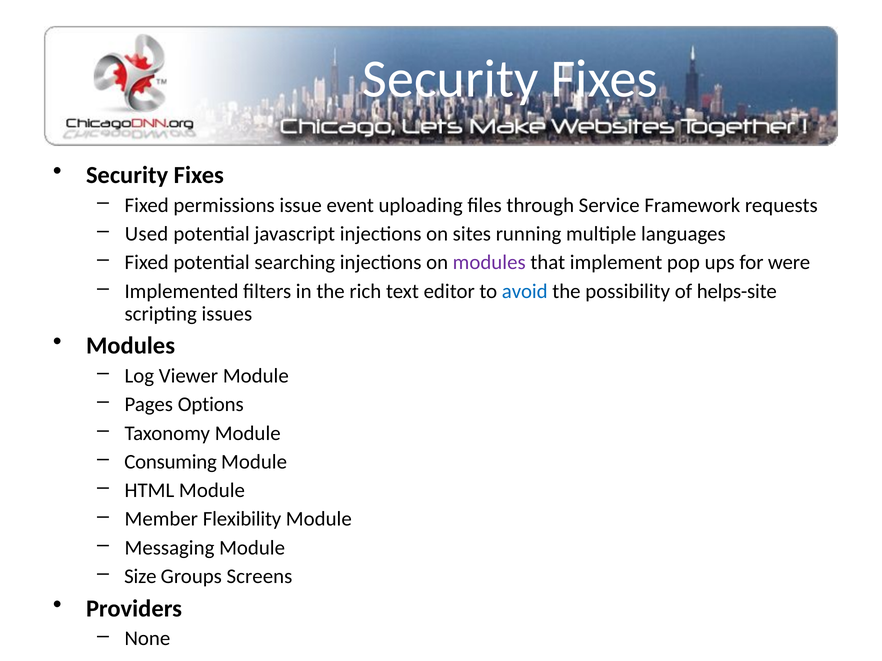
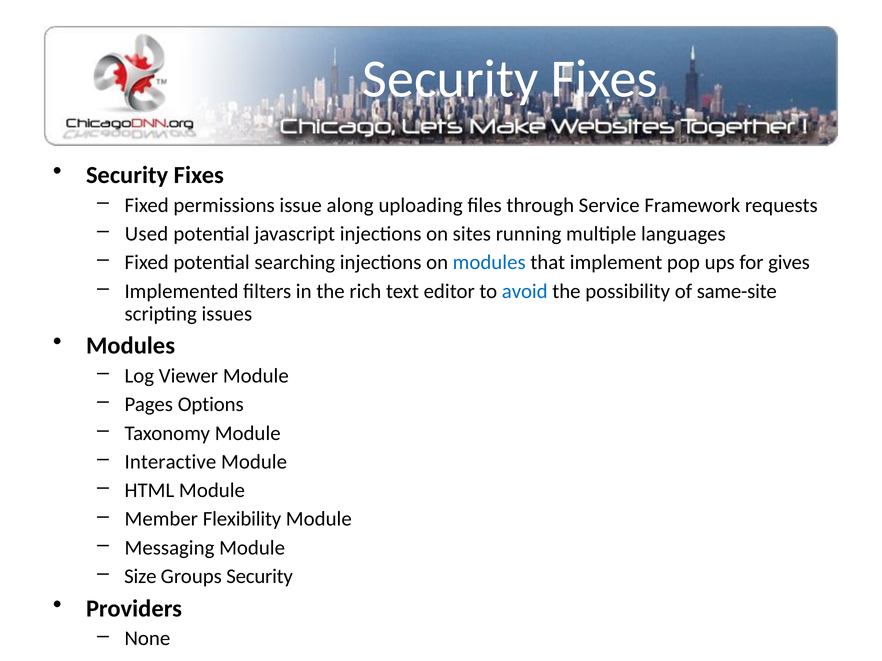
event: event -> along (350, 205)
modules colour: purple -> blue (489, 263)
were: were -> gives (789, 263)
helps-site: helps-site -> same-site (737, 291)
Consuming: Consuming -> Interactive (170, 462)
Groups Screens: Screens -> Security (260, 577)
